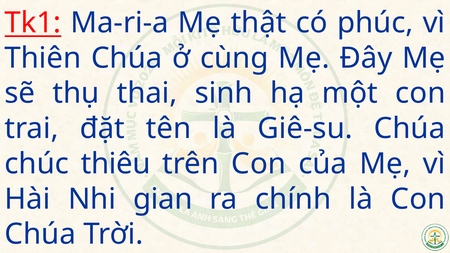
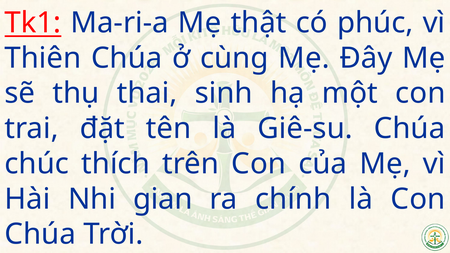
thiêu: thiêu -> thích (116, 164)
